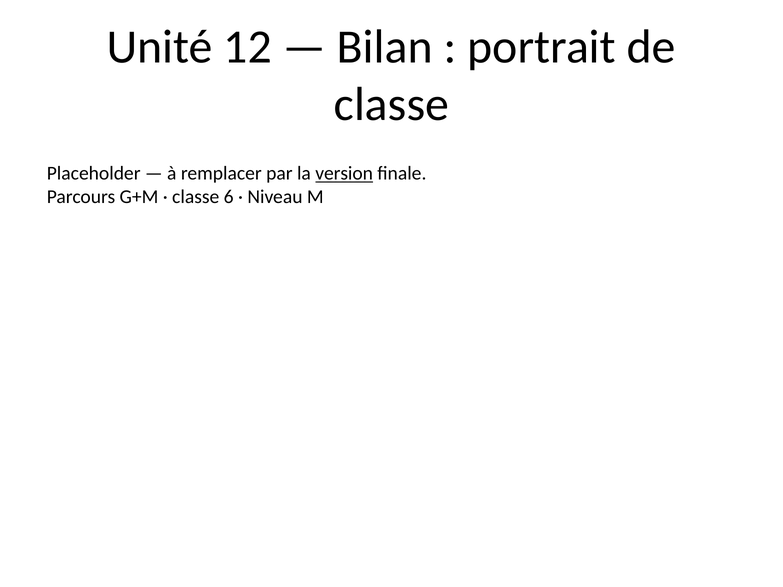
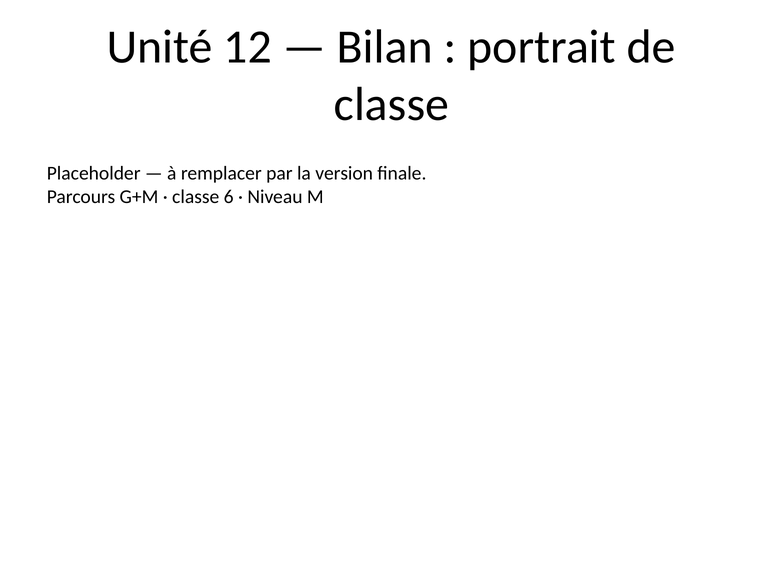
version underline: present -> none (344, 174)
